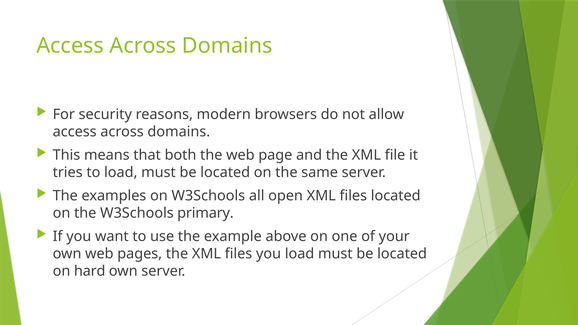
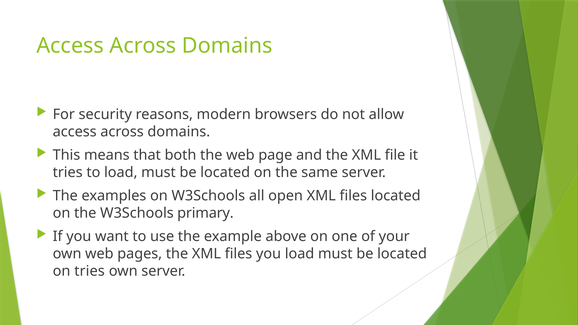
on hard: hard -> tries (90, 271)
